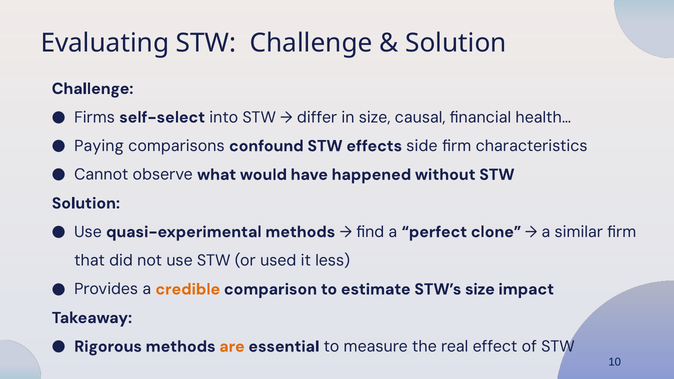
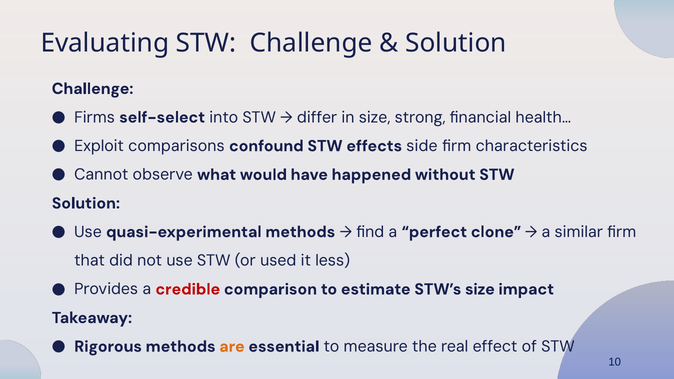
causal: causal -> strong (420, 117)
Paying: Paying -> Exploit (99, 146)
credible colour: orange -> red (188, 289)
